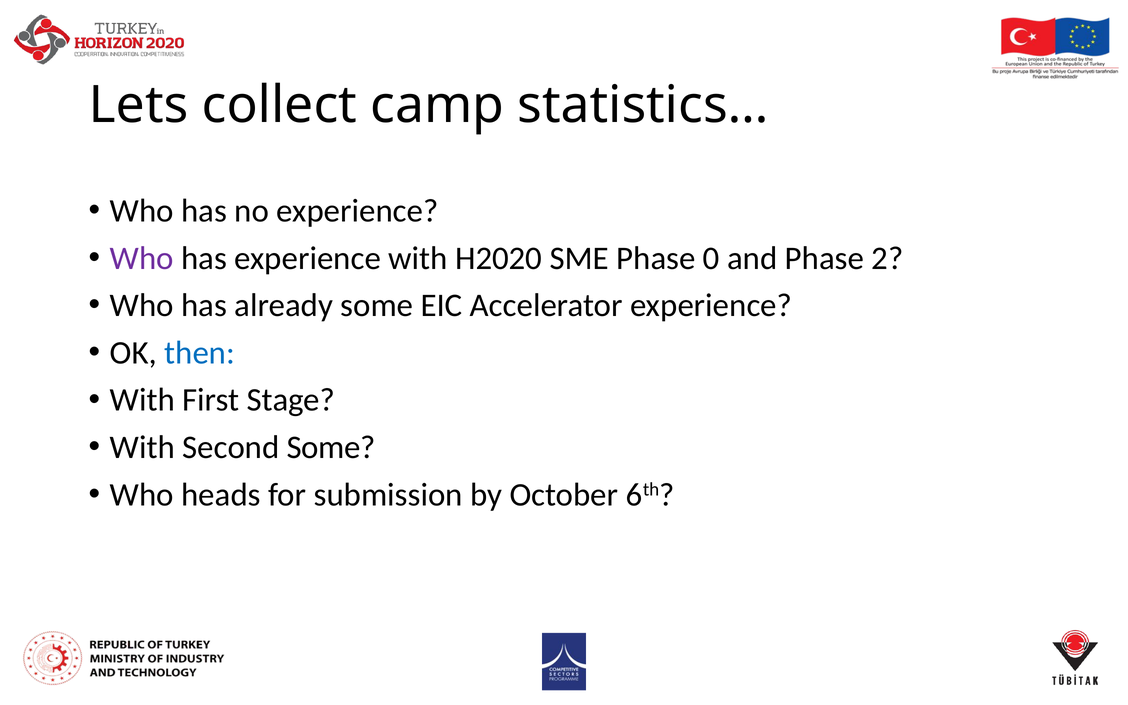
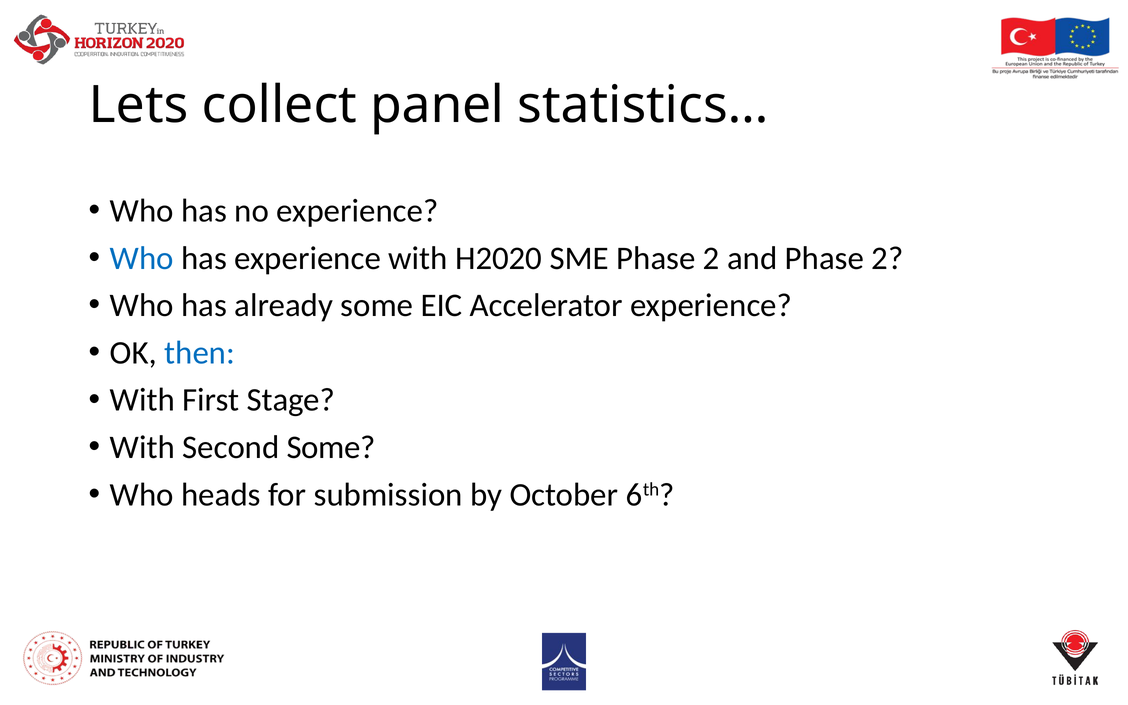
camp: camp -> panel (437, 105)
Who colour: purple -> blue (142, 258)
SME Phase 0: 0 -> 2 (711, 258)
